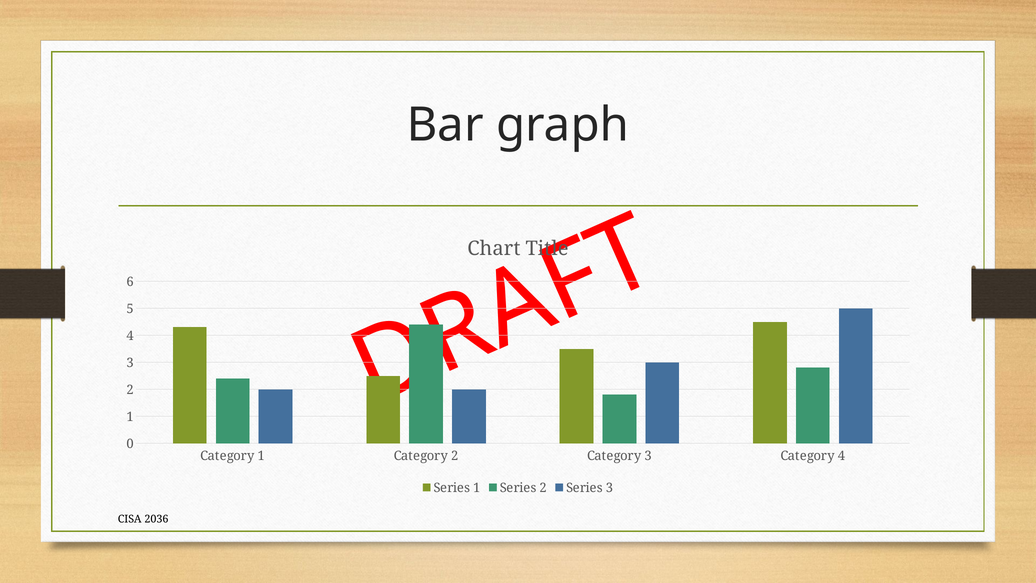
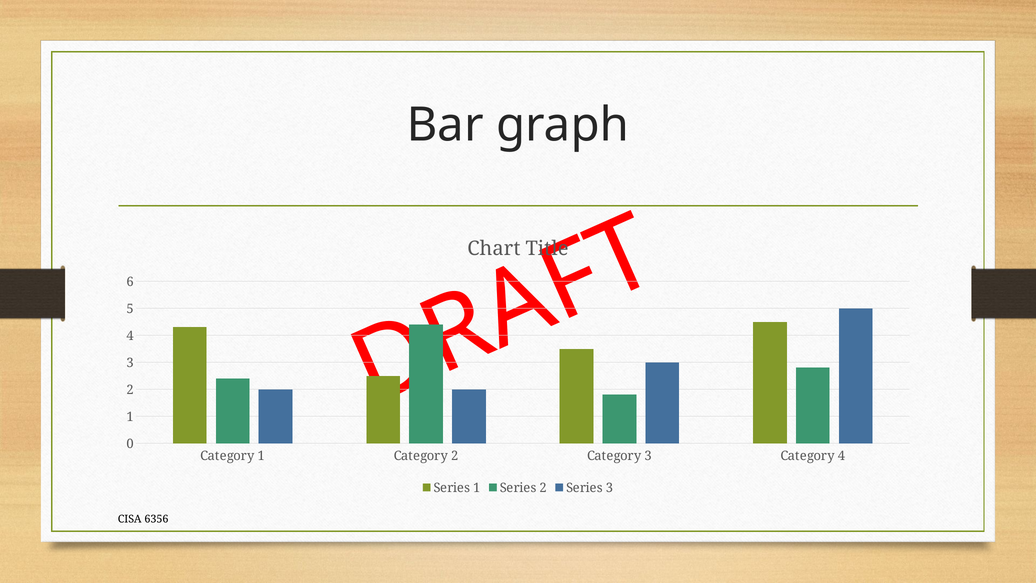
2036: 2036 -> 6356 (156, 519)
